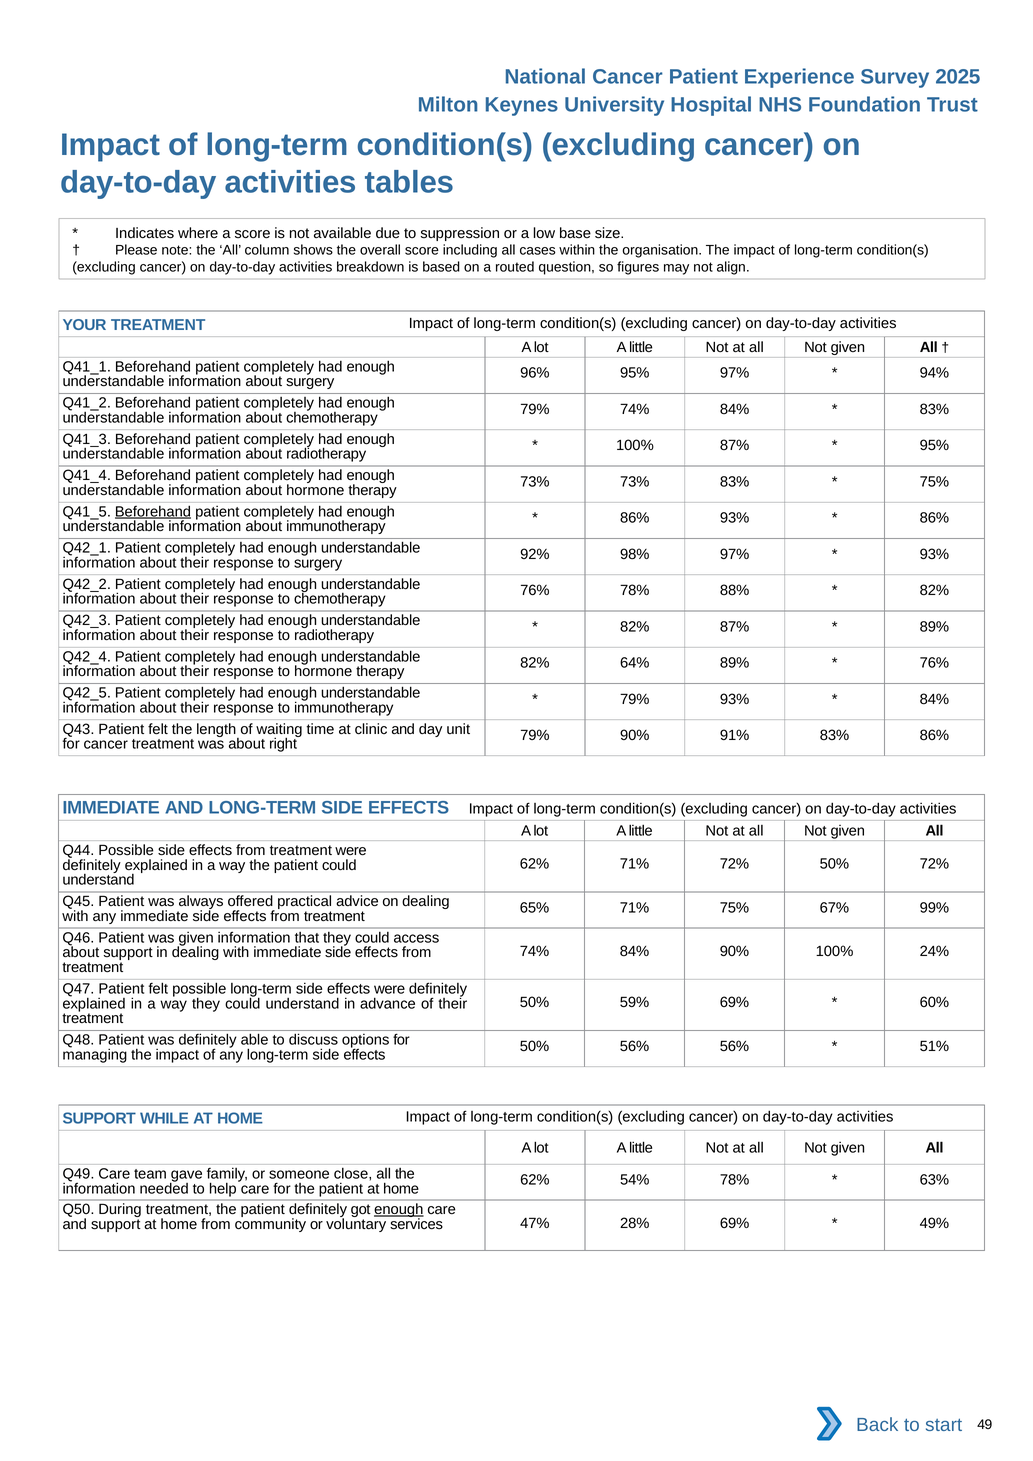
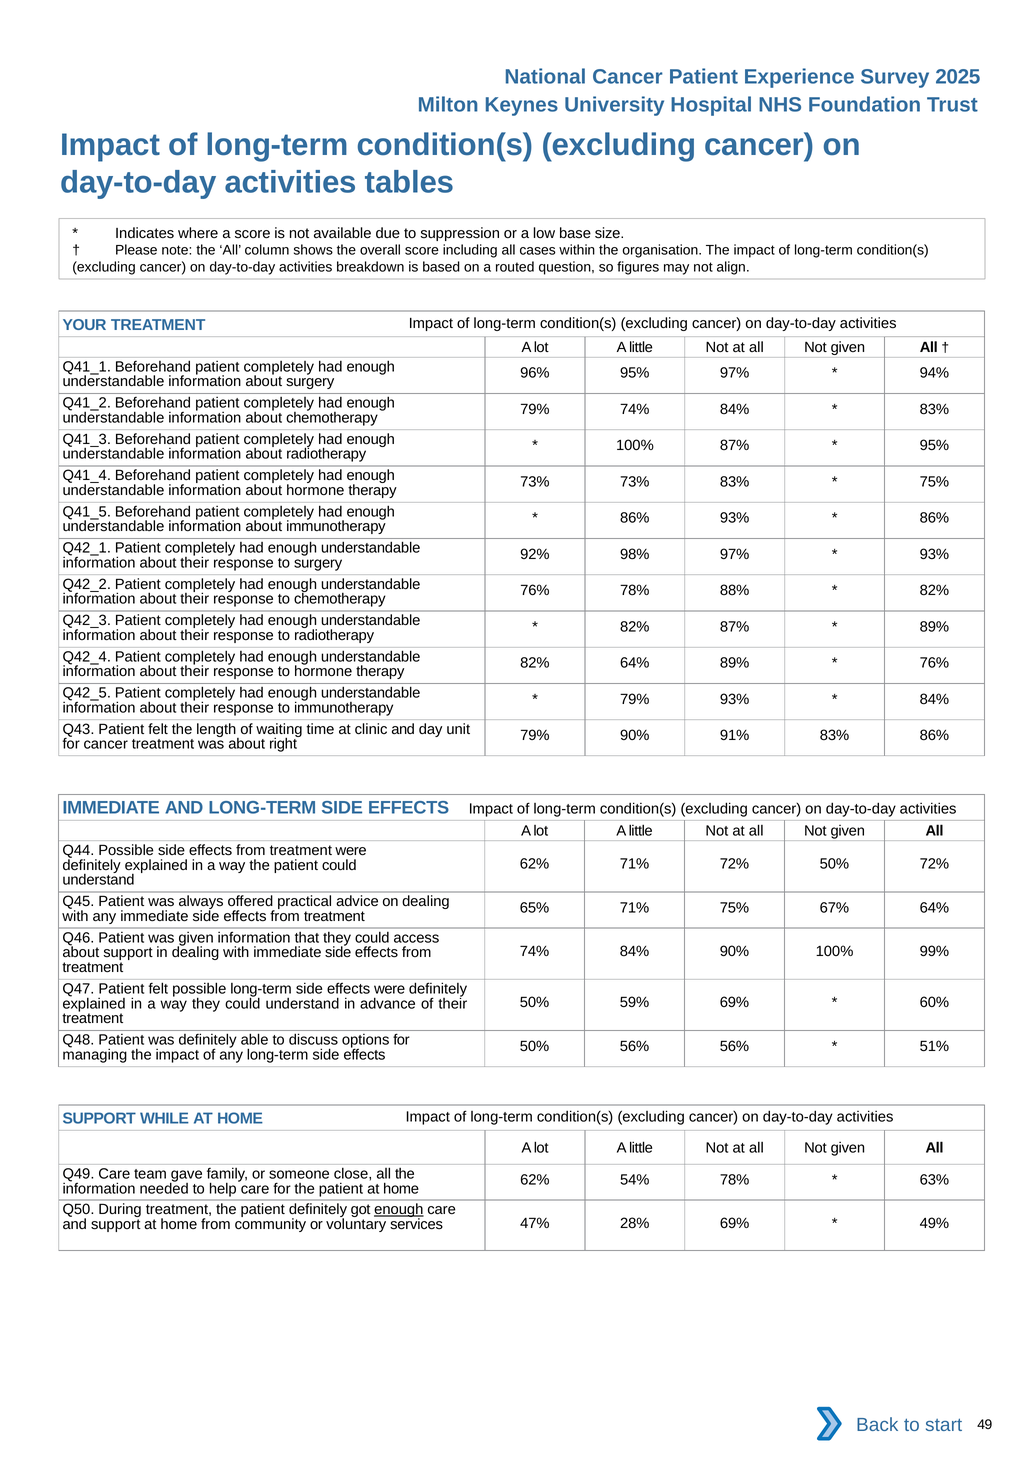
Beforehand underline: present -> none (153, 512)
67% 99%: 99% -> 64% (934, 908)
24%: 24% -> 99% (934, 952)
